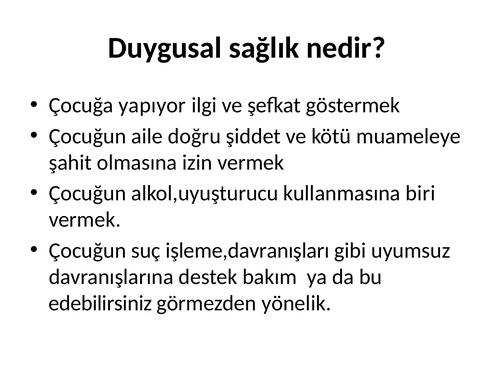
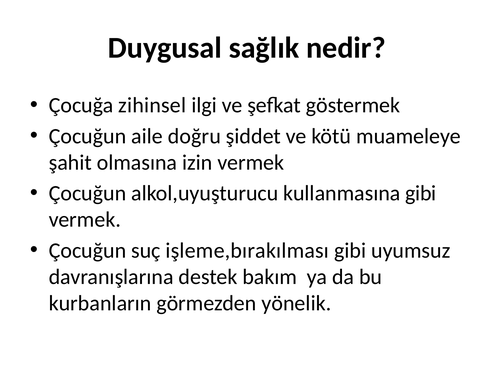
yapıyor: yapıyor -> zihinsel (152, 105)
kullanmasına biri: biri -> gibi (421, 193)
işleme,davranışları: işleme,davranışları -> işleme,bırakılması (247, 250)
edebilirsiniz: edebilirsiniz -> kurbanların (100, 303)
